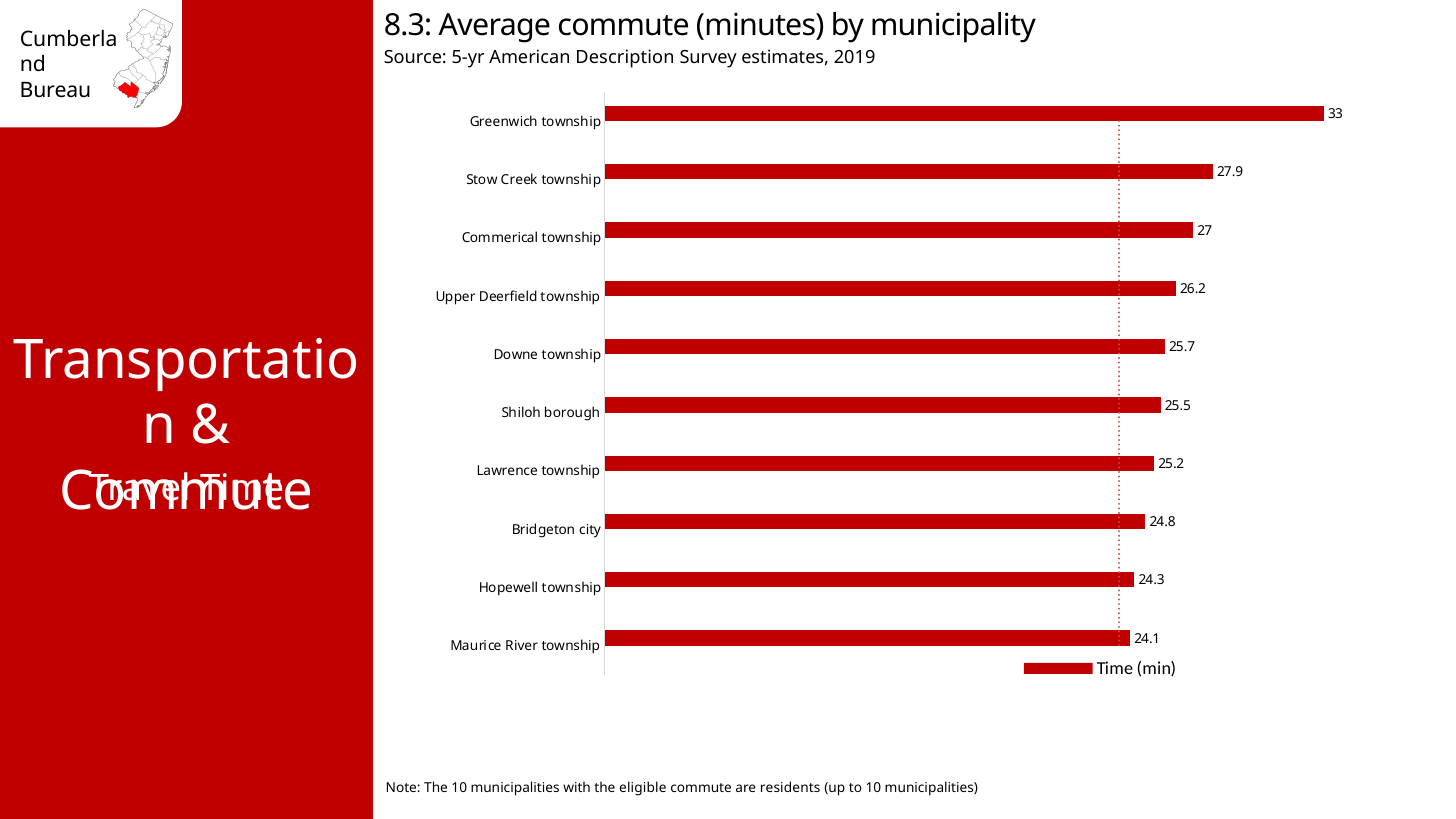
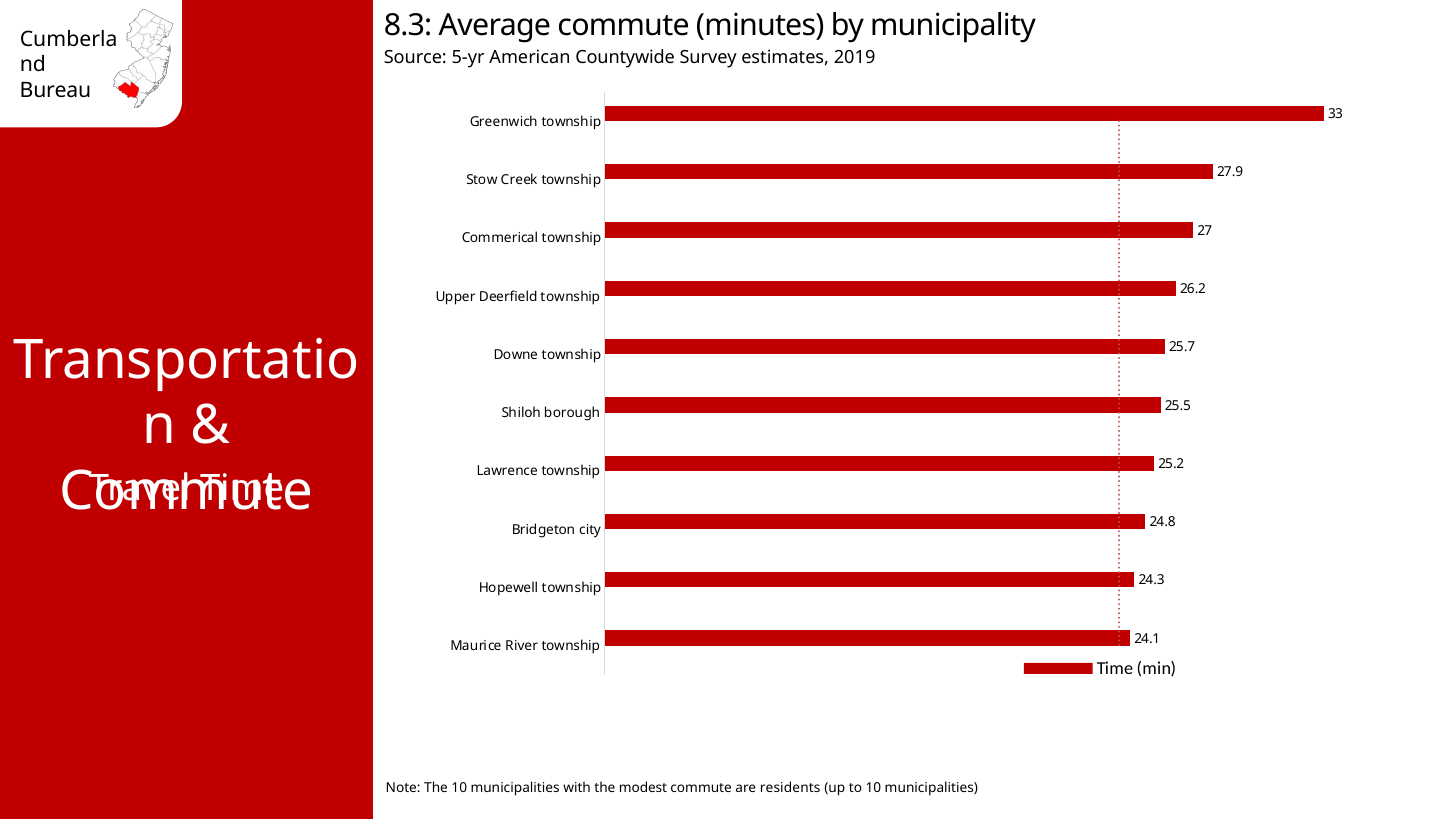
Description: Description -> Countywide (625, 57)
eligible: eligible -> modest (643, 788)
